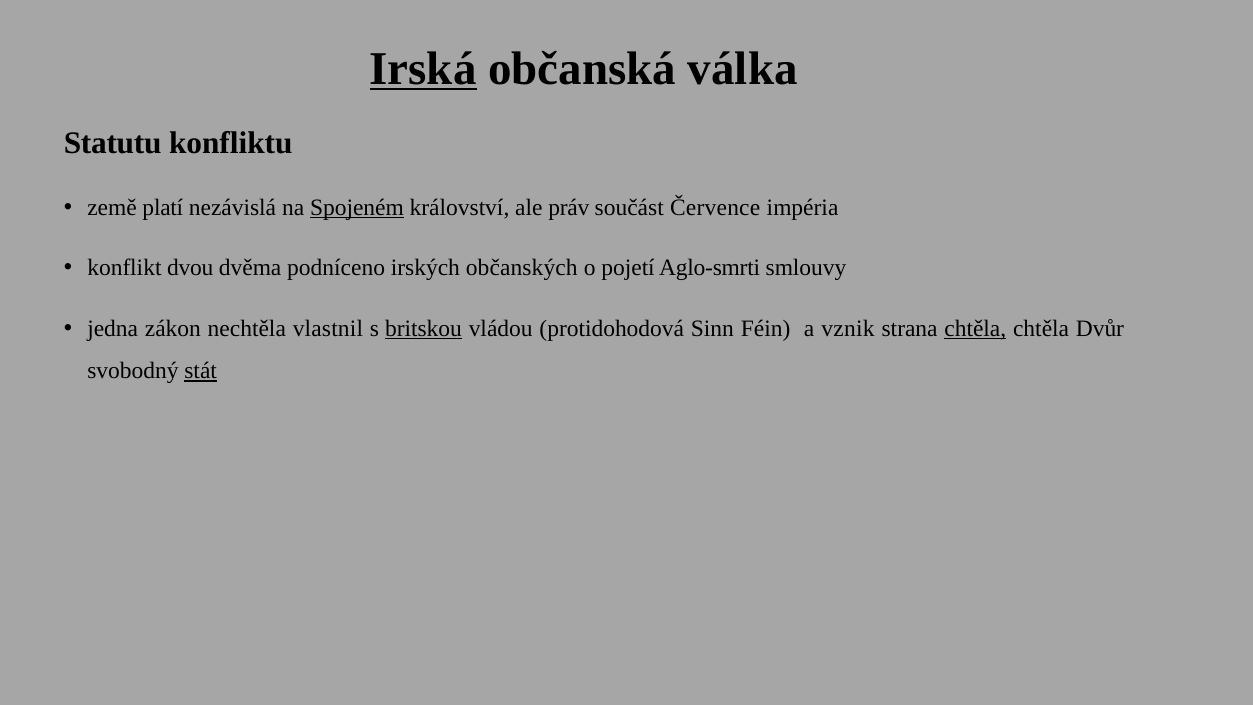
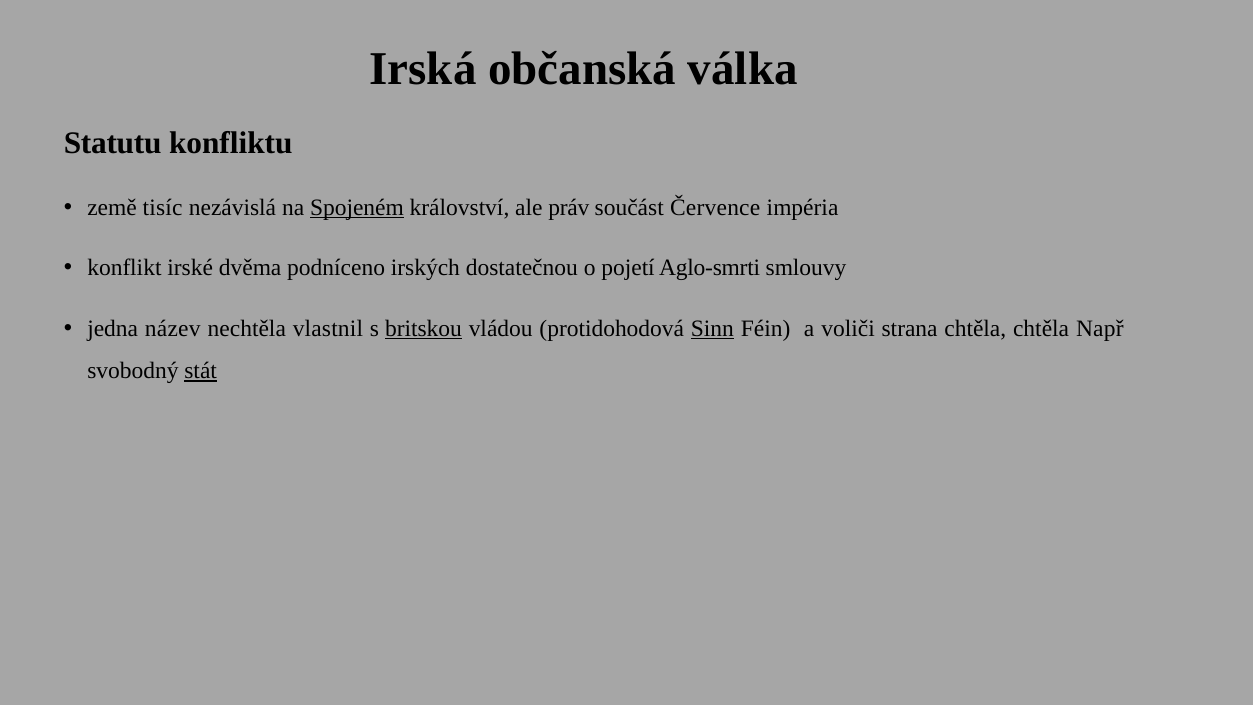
Irská underline: present -> none (423, 69)
platí: platí -> tisíc (163, 207)
dvou: dvou -> irské (190, 268)
občanských: občanských -> dostatečnou (522, 268)
zákon: zákon -> název (173, 329)
Sinn underline: none -> present (712, 329)
vznik: vznik -> voliči (848, 329)
chtěla underline: present -> none (975, 329)
Dvůr: Dvůr -> Např (1100, 329)
